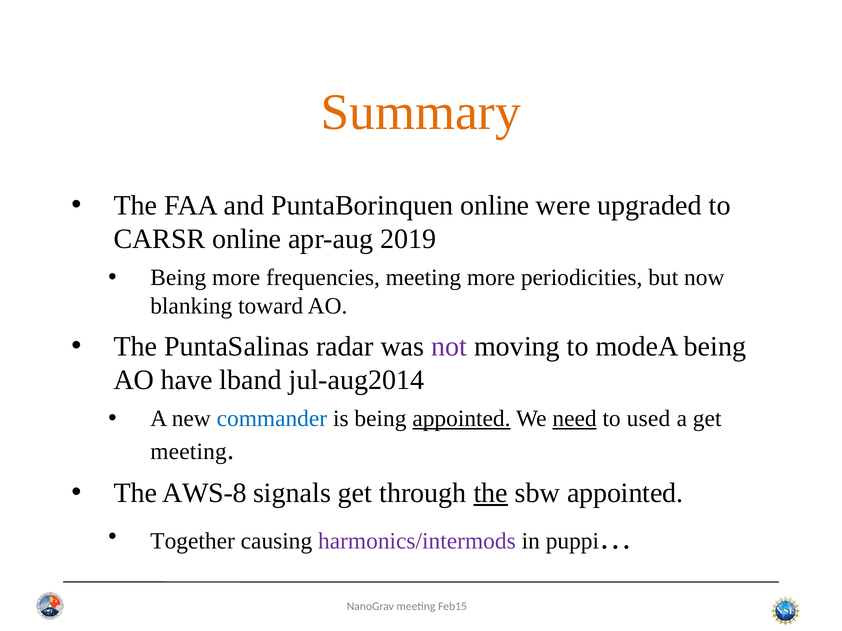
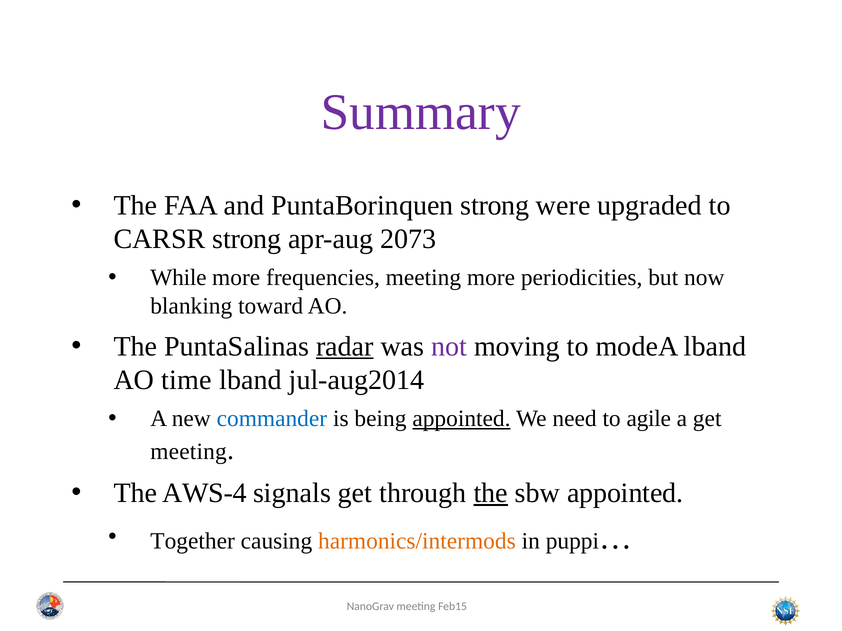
Summary colour: orange -> purple (421, 112)
PuntaBorinquen online: online -> strong (495, 206)
CARSR online: online -> strong (247, 239)
2019: 2019 -> 2073 (408, 239)
Being: Being -> While (178, 278)
radar underline: none -> present (345, 347)
modeA being: being -> lband (715, 347)
have: have -> time (187, 380)
need underline: present -> none (575, 419)
used: used -> agile (649, 419)
AWS-8: AWS-8 -> AWS-4 (204, 493)
harmonics/intermods colour: purple -> orange (417, 541)
